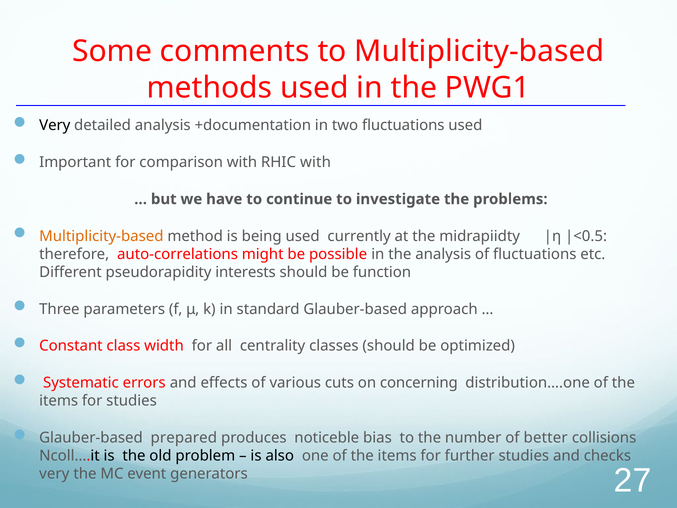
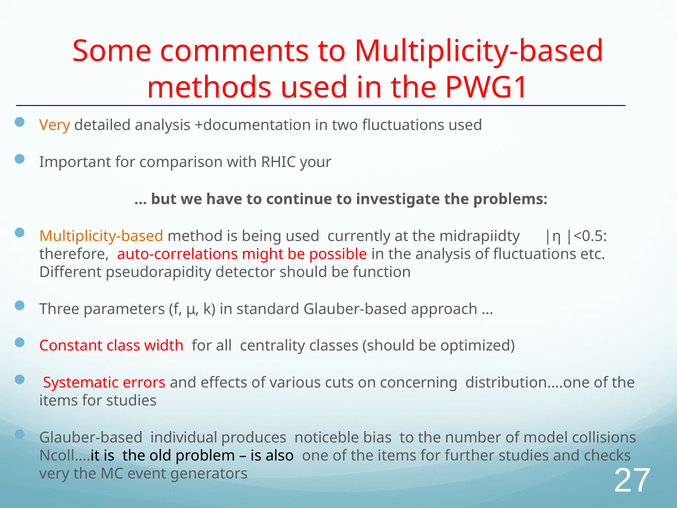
Very colour: black -> orange (55, 125)
RHIC with: with -> your (316, 162)
interests: interests -> detector (245, 272)
prepared: prepared -> individual (184, 438)
better: better -> model (546, 438)
